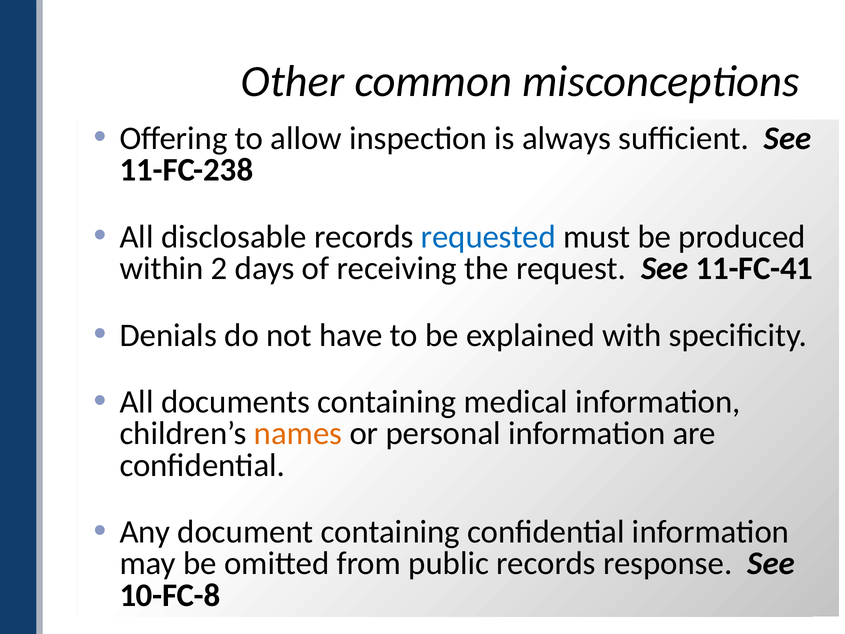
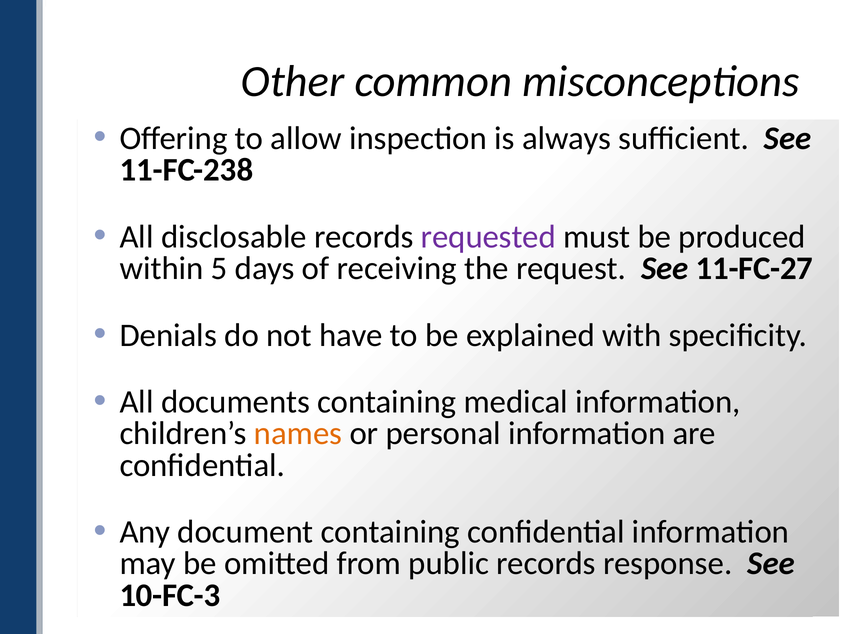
requested colour: blue -> purple (488, 237)
2: 2 -> 5 (219, 268)
11-FC-41: 11-FC-41 -> 11-FC-27 (755, 268)
10-FC-8: 10-FC-8 -> 10-FC-3 (170, 595)
